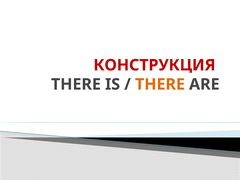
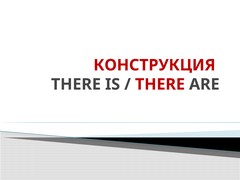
THERE colour: orange -> red (160, 84)
